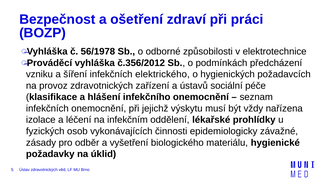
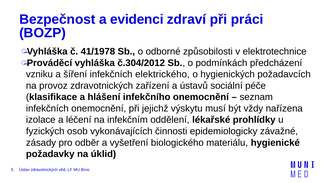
ošetření: ošetření -> evidenci (137, 19)
56/1978: 56/1978 -> 41/1978 (98, 52)
č.356/2012: č.356/2012 -> č.304/2012 (141, 63)
